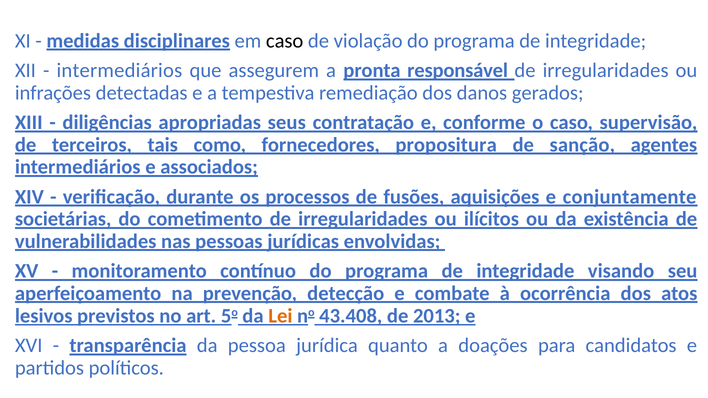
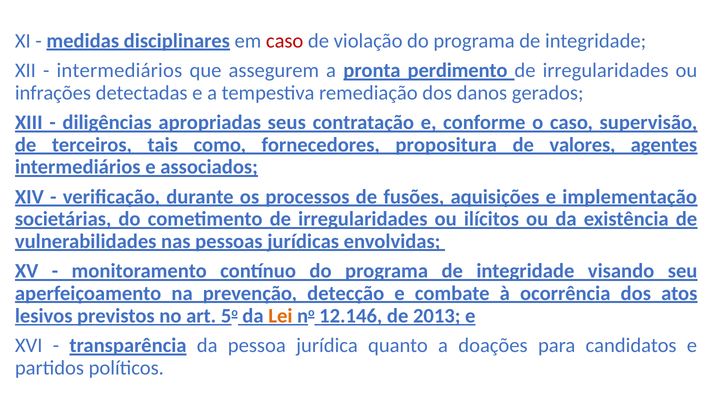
caso colour: black -> red (285, 41)
responsável: responsável -> perdimento (458, 71)
sanção: sanção -> valores (582, 145)
conjuntamente: conjuntamente -> implementação (630, 197)
43.408: 43.408 -> 12.146 (351, 316)
